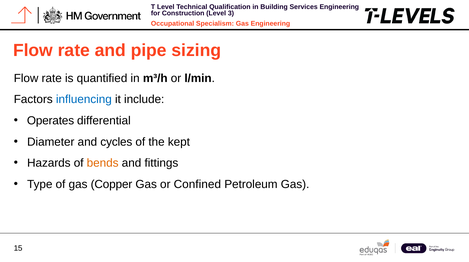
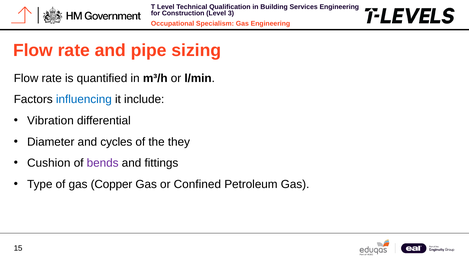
Operates: Operates -> Vibration (50, 121)
kept: kept -> they (179, 142)
Hazards: Hazards -> Cushion (49, 163)
bends colour: orange -> purple (103, 163)
